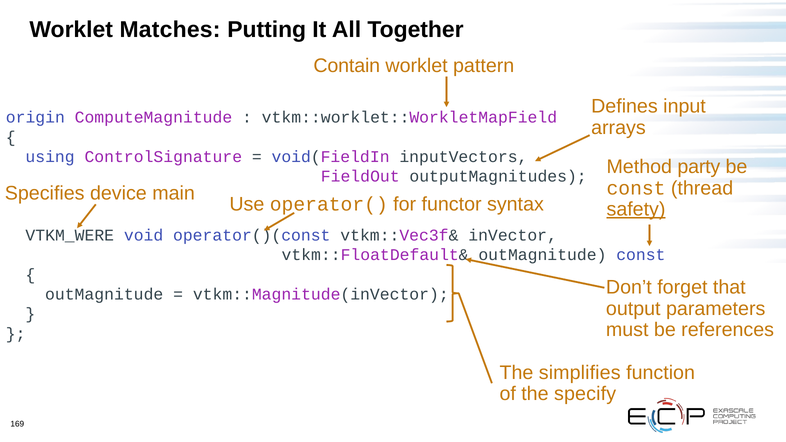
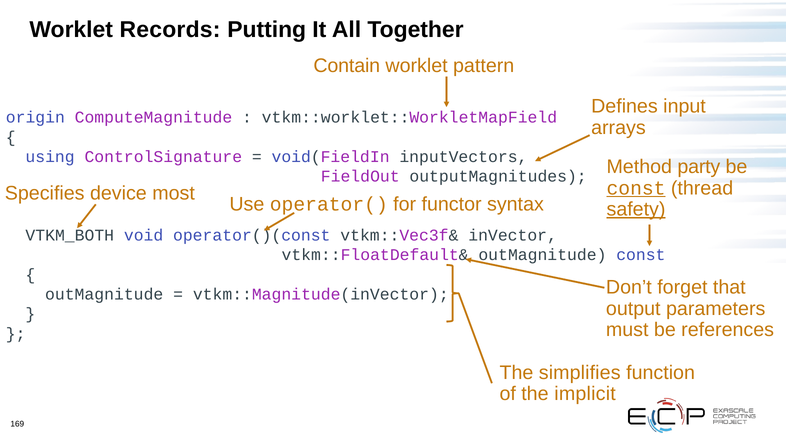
Matches: Matches -> Records (170, 30)
const underline: none -> present (636, 188)
main: main -> most (174, 194)
VTKM_WERE: VTKM_WERE -> VTKM_BOTH (70, 236)
specify: specify -> implicit (585, 394)
